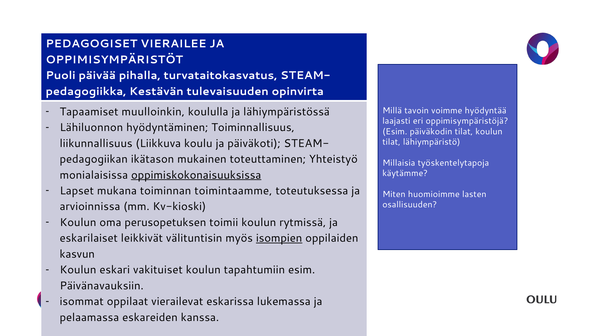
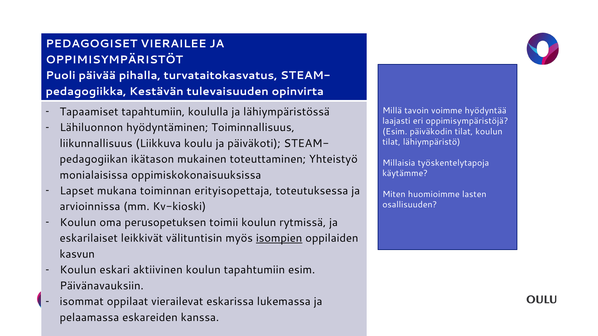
Tapaamiset muulloinkin: muulloinkin -> tapahtumiin (153, 112)
oppimiskokonaisuuksissa underline: present -> none (196, 175)
toimintaamme: toimintaamme -> erityisopettaja (233, 191)
vakituiset: vakituiset -> aktiivinen (158, 270)
